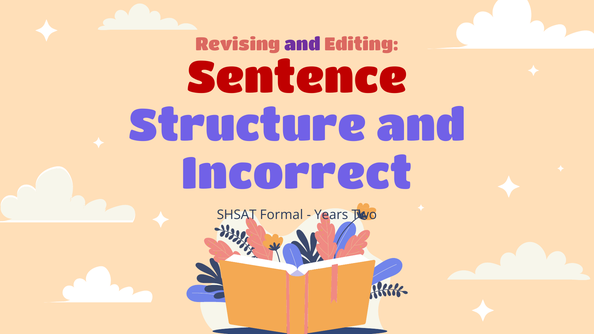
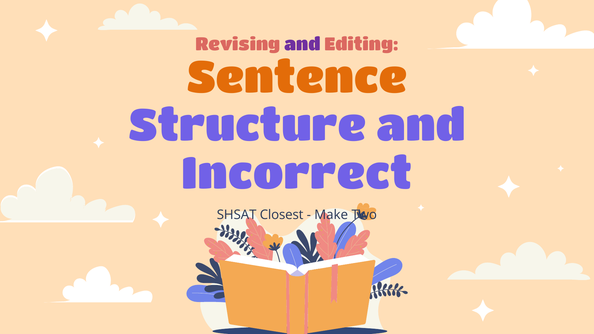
Sentence colour: red -> orange (297, 78)
Formal: Formal -> Closest (282, 215)
Years: Years -> Make (331, 215)
